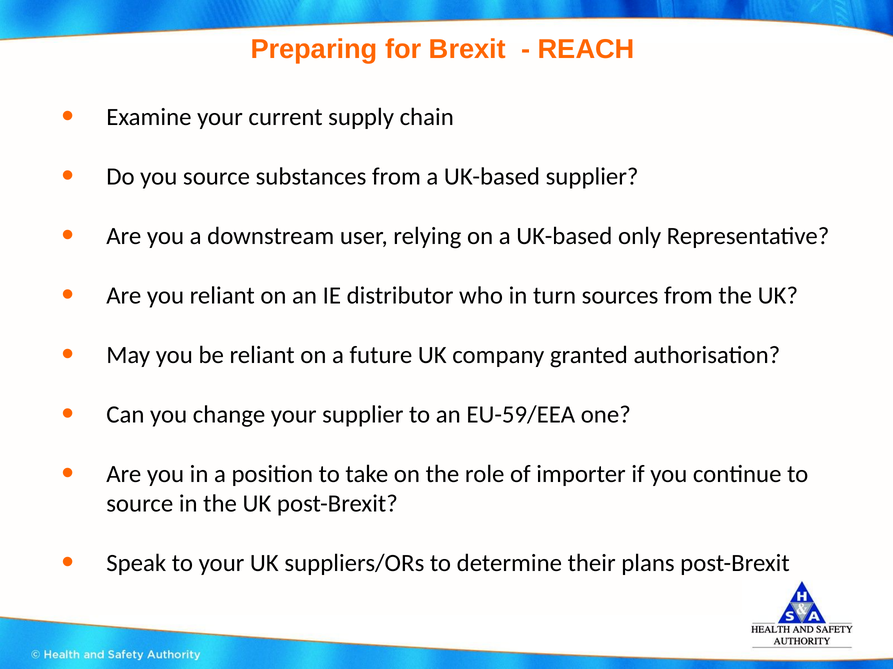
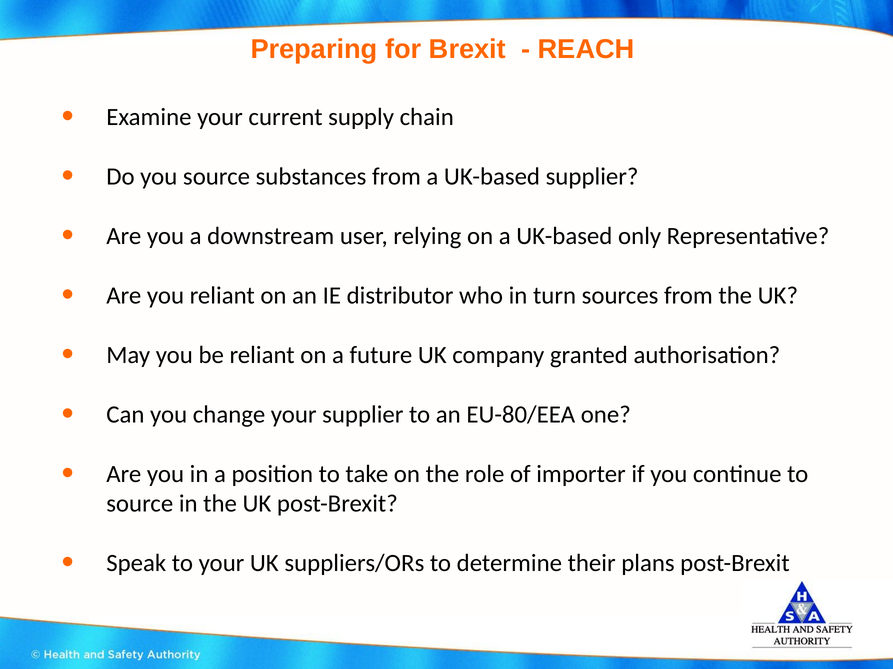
EU-59/EEA: EU-59/EEA -> EU-80/EEA (521, 415)
